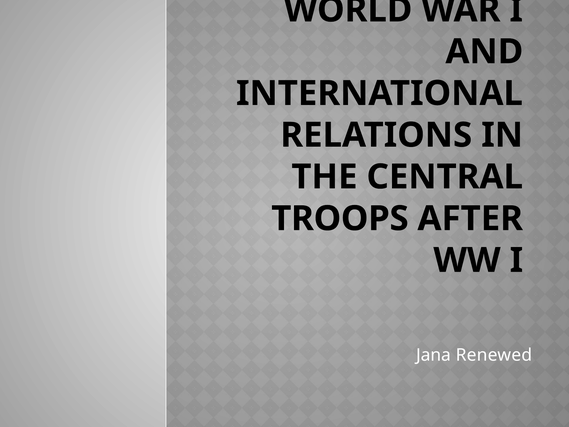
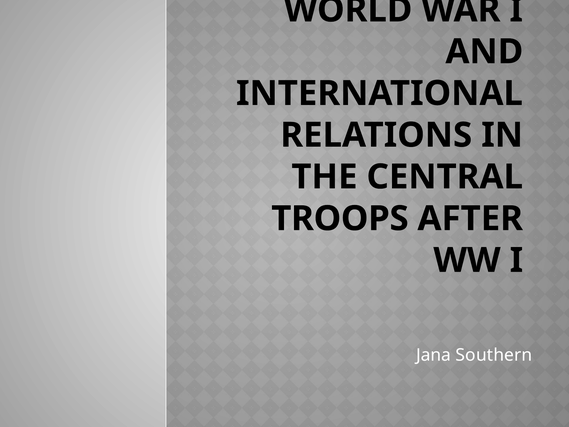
Renewed: Renewed -> Southern (494, 355)
